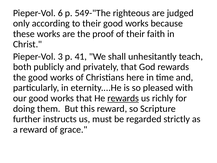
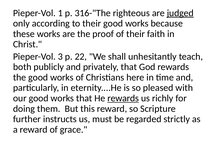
6: 6 -> 1 (60, 13)
549-"The: 549-"The -> 316-"The (93, 13)
judged underline: none -> present (180, 13)
41: 41 -> 22 (81, 56)
